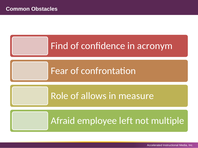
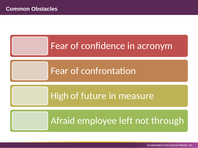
Find: Find -> Fear (60, 46)
Role: Role -> High (60, 96)
allows: allows -> future (94, 96)
multiple: multiple -> through (168, 121)
